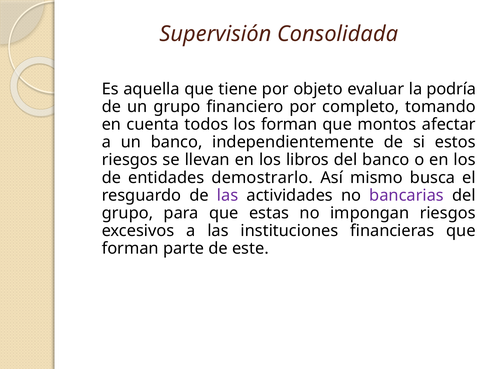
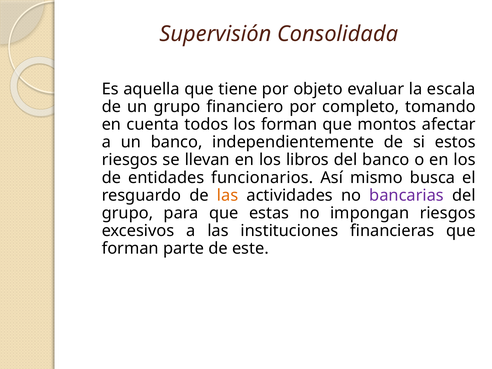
podría: podría -> escala (451, 89)
demostrarlo: demostrarlo -> funcionarios (262, 178)
las colour: purple -> orange (228, 195)
